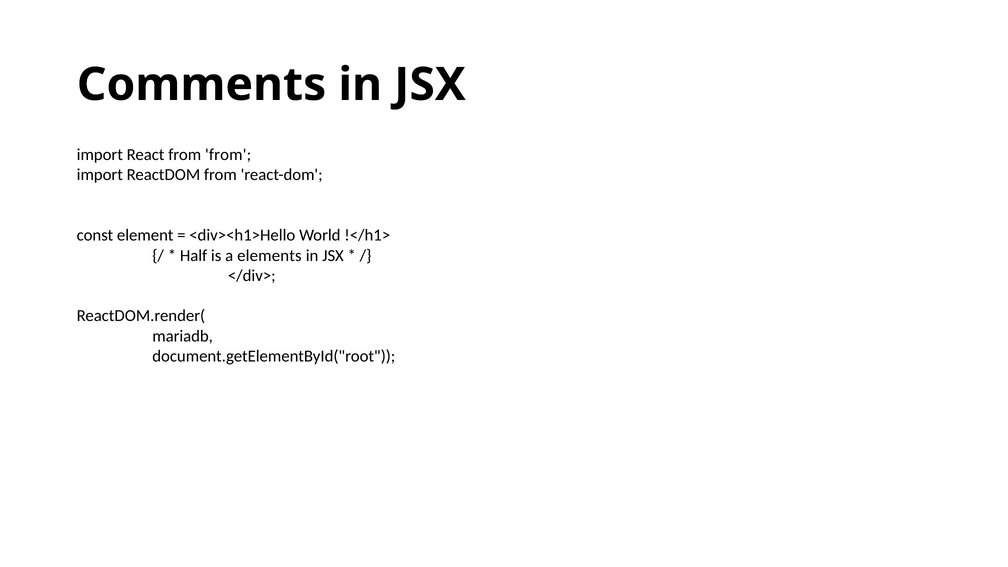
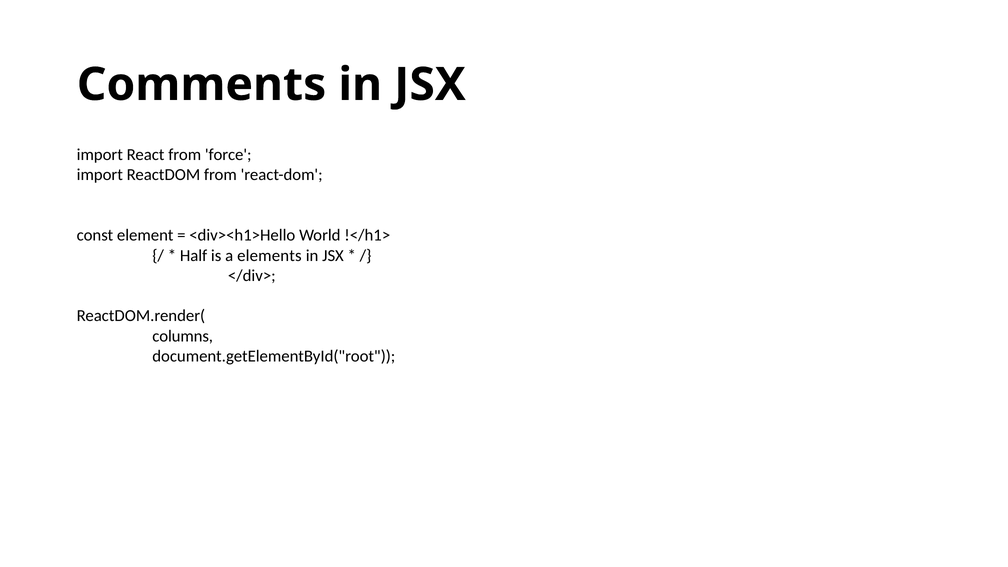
from from: from -> force (228, 155)
mariadb: mariadb -> columns (183, 336)
